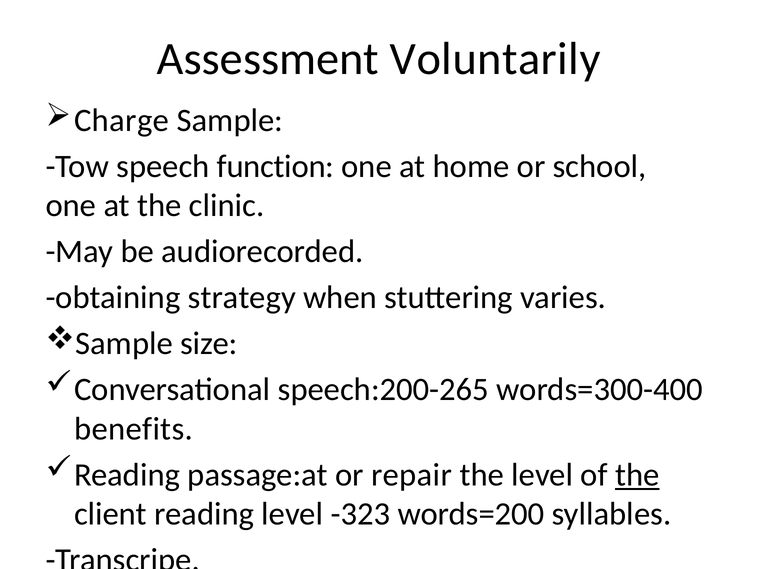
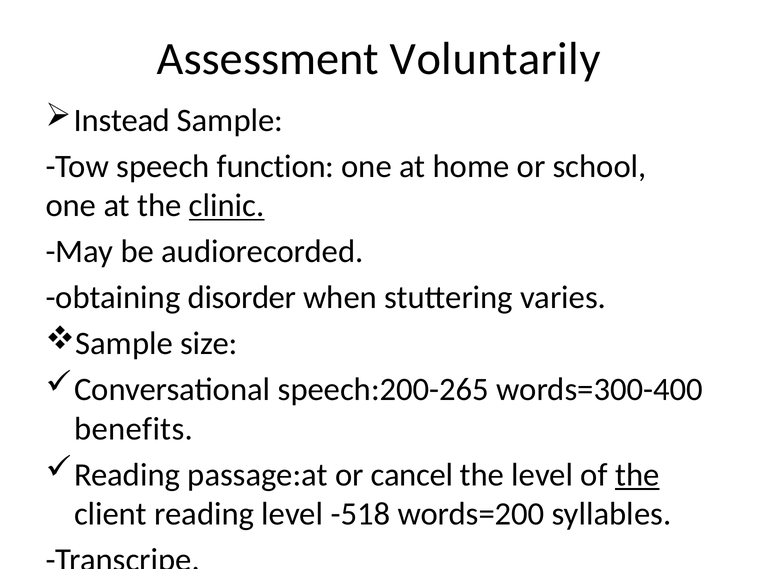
Charge: Charge -> Instead (122, 121)
clinic underline: none -> present (227, 206)
strategy: strategy -> disorder (242, 298)
repair: repair -> cancel (412, 475)
-323: -323 -> -518 (360, 514)
